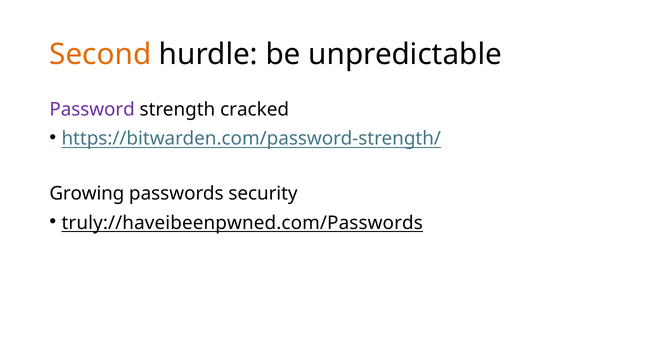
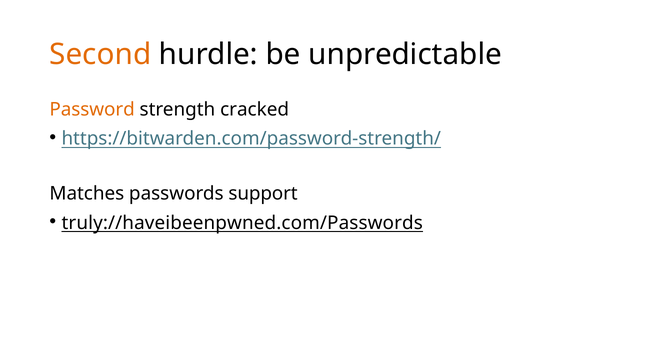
Password colour: purple -> orange (92, 110)
Growing: Growing -> Matches (87, 194)
security: security -> support (263, 194)
